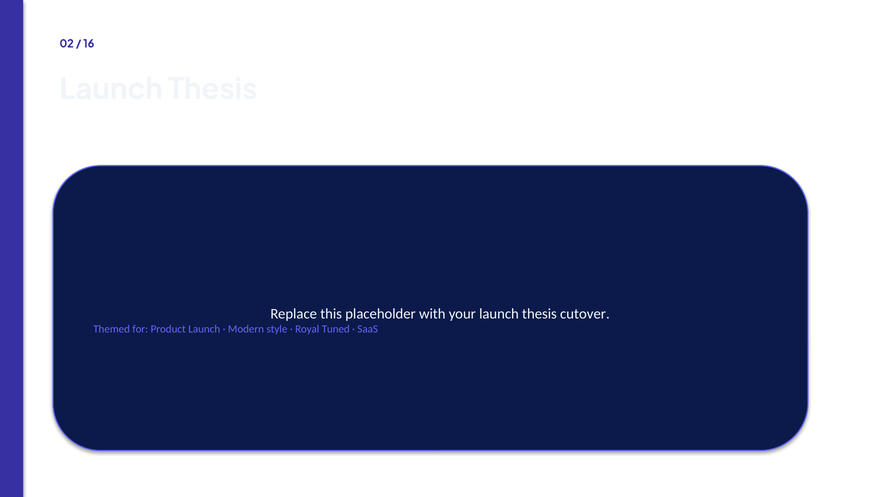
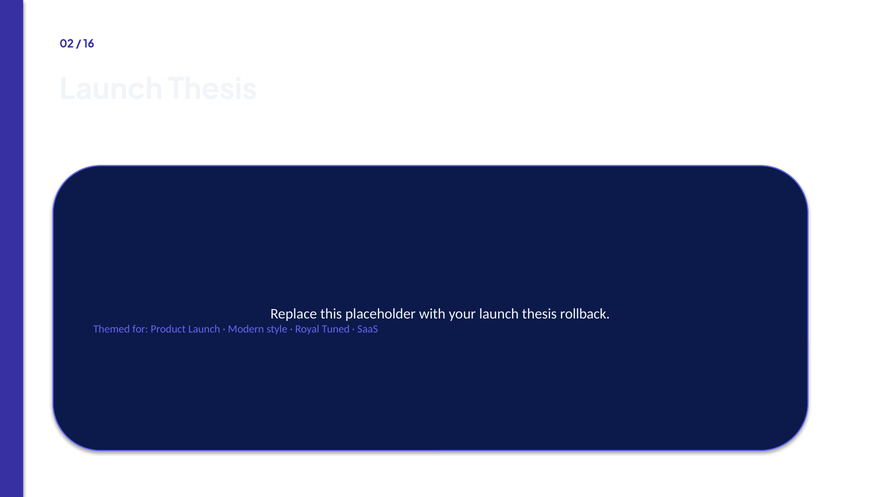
cutover: cutover -> rollback (585, 314)
